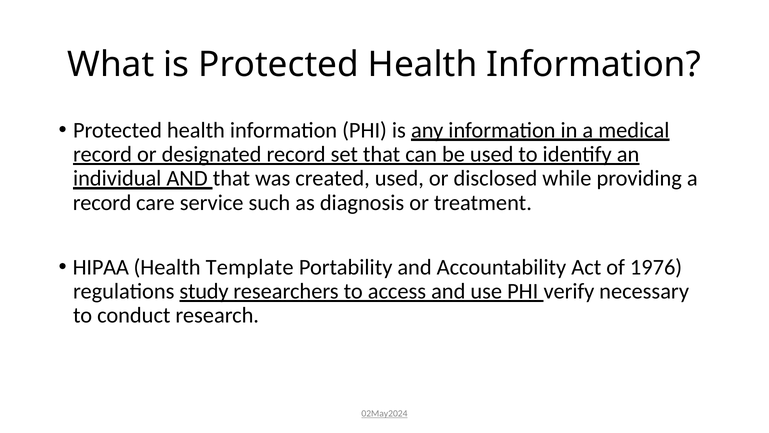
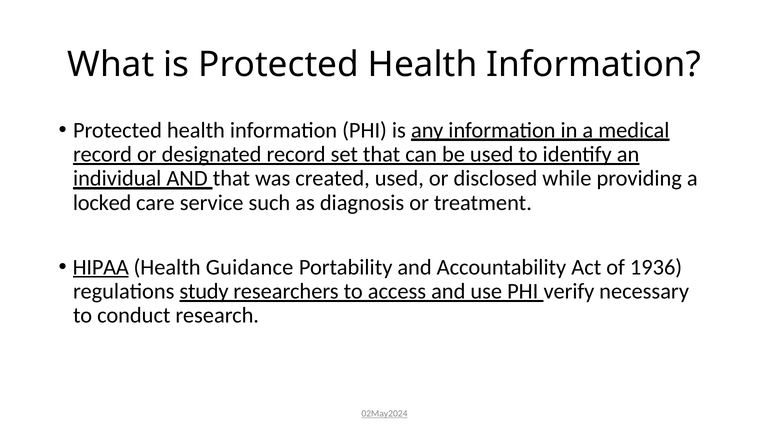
record: record -> locked (102, 203)
HIPAA underline: none -> present (101, 267)
Template: Template -> Guidance (250, 267)
1976: 1976 -> 1936 (656, 267)
